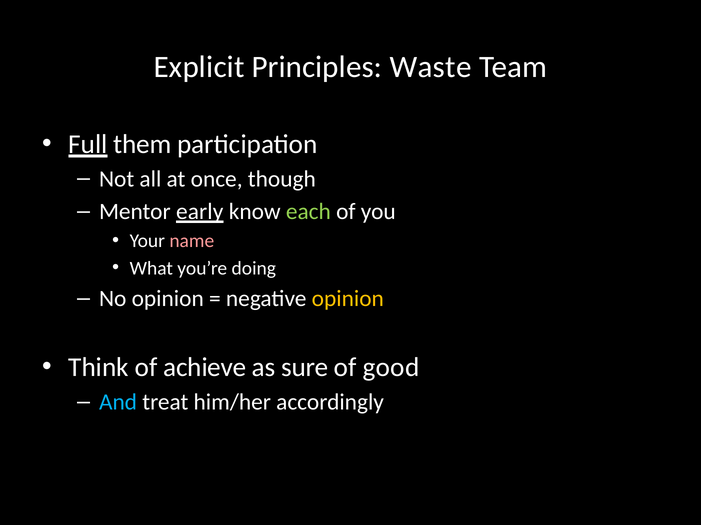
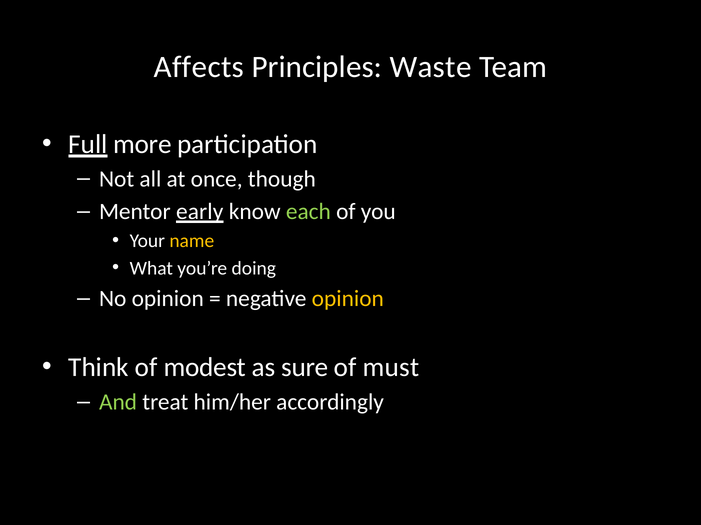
Explicit: Explicit -> Affects (199, 67)
them: them -> more (142, 144)
name colour: pink -> yellow (192, 241)
achieve: achieve -> modest (205, 368)
good: good -> must (391, 368)
And colour: light blue -> light green (118, 403)
